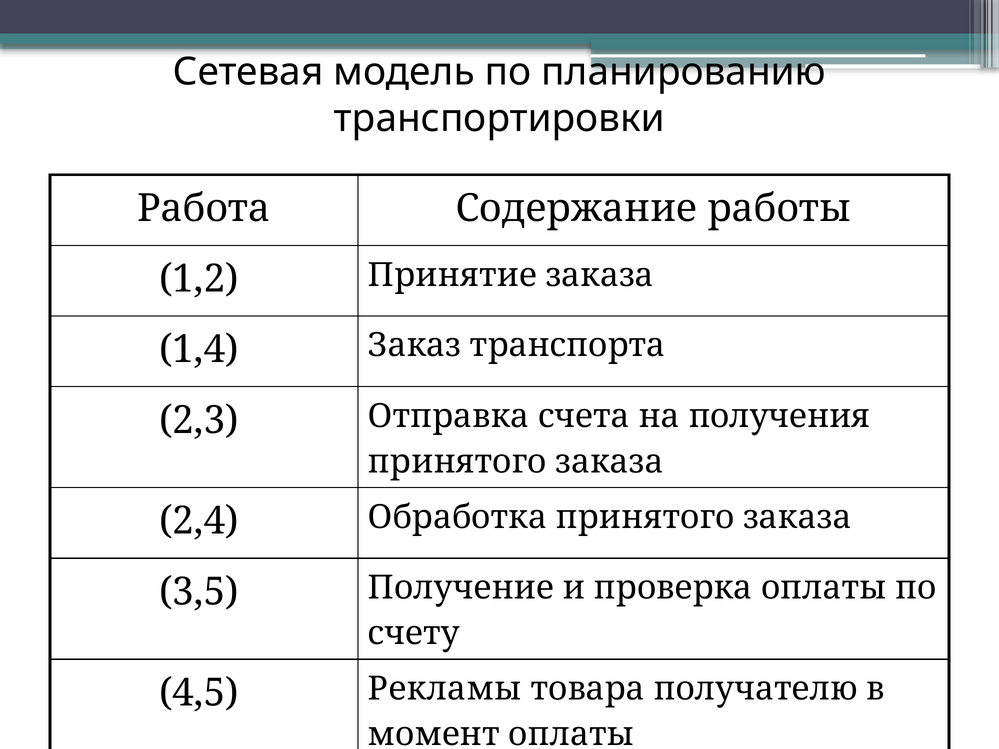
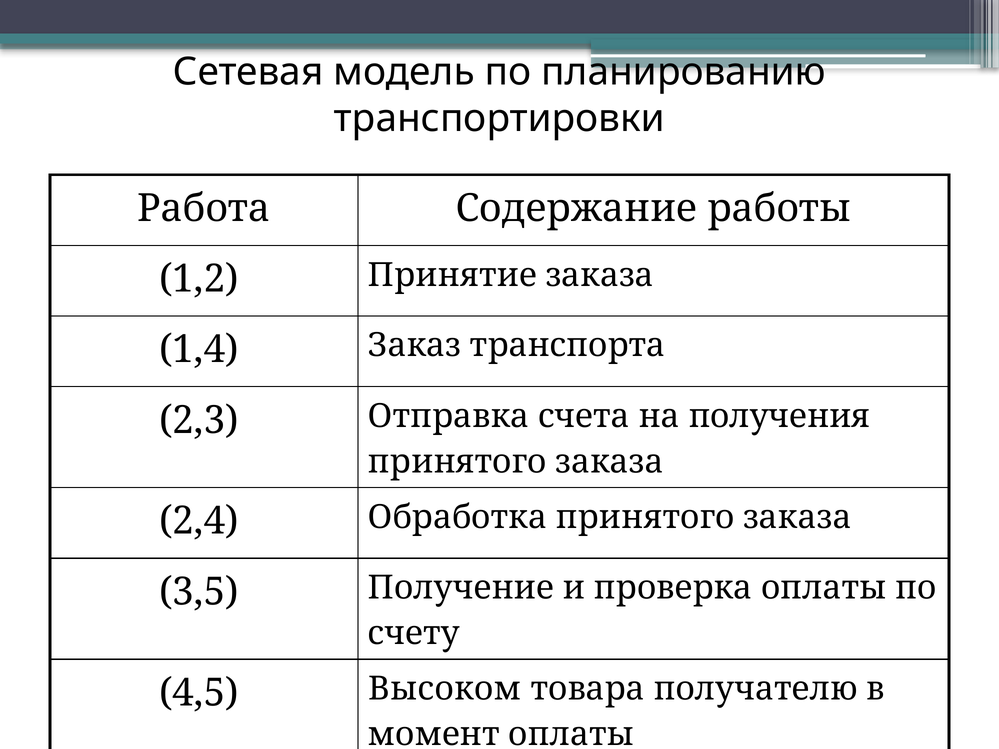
Рекламы: Рекламы -> Высоком (445, 689)
